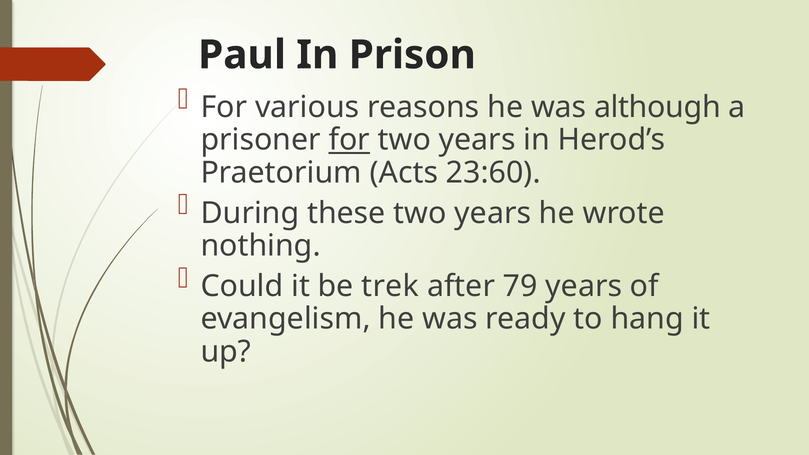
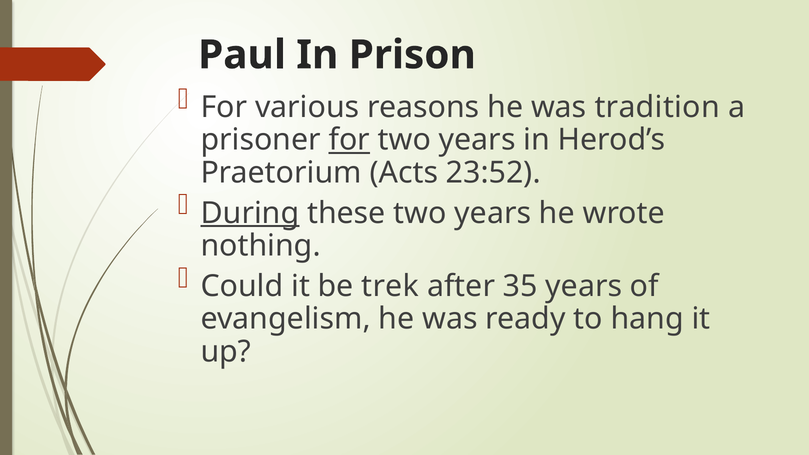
although: although -> tradition (657, 107)
23:60: 23:60 -> 23:52 (493, 173)
During underline: none -> present (250, 213)
79: 79 -> 35 (520, 286)
